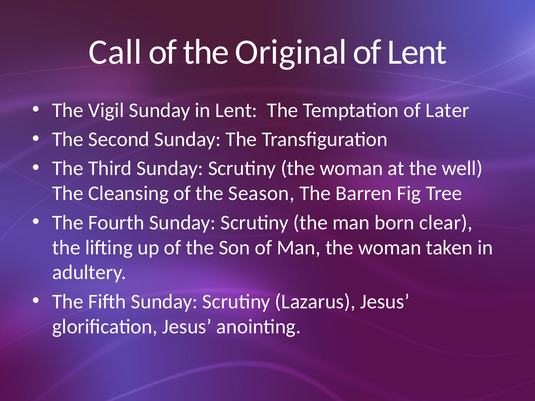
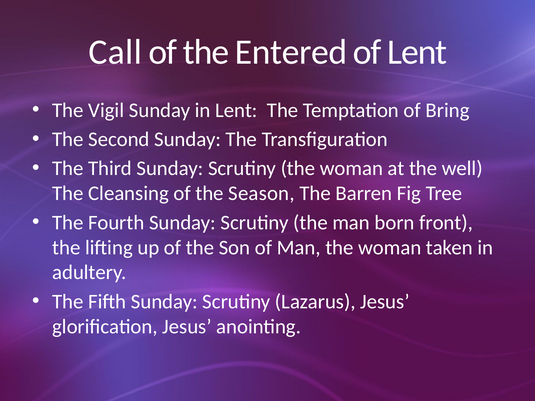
Original: Original -> Entered (291, 52)
Later: Later -> Bring (448, 110)
clear: clear -> front (446, 223)
